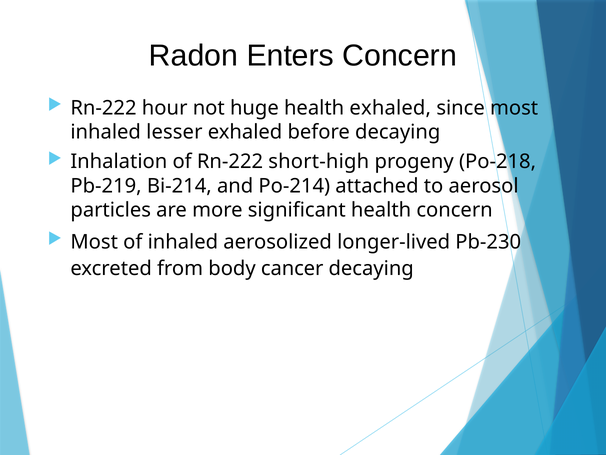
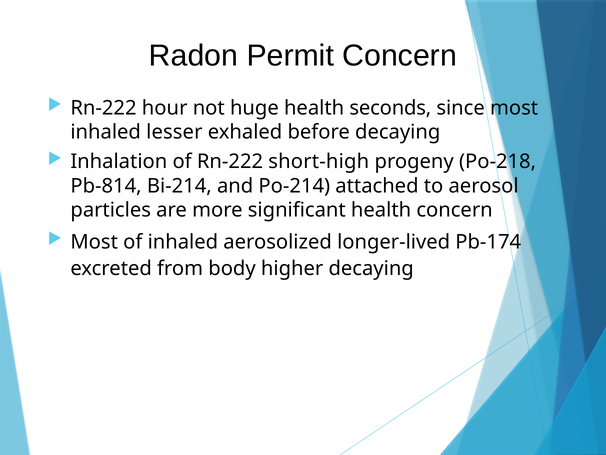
Enters: Enters -> Permit (290, 55)
health exhaled: exhaled -> seconds (390, 108)
Pb-219: Pb-219 -> Pb-814 (106, 186)
Pb-230: Pb-230 -> Pb-174 (488, 242)
cancer: cancer -> higher (292, 268)
